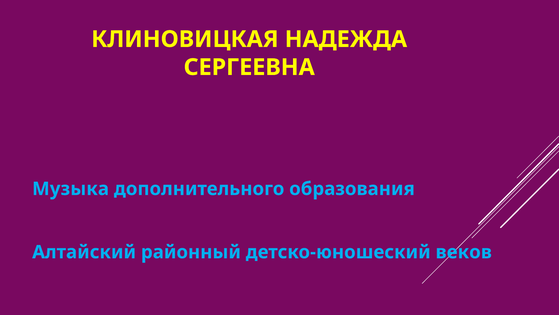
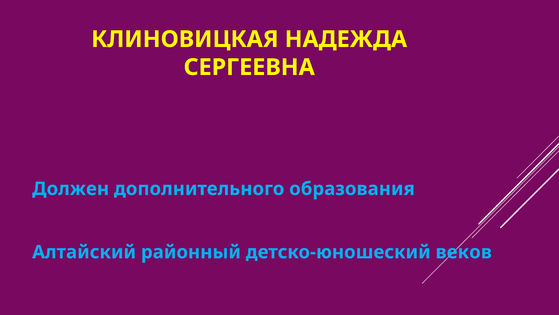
Музыка: Музыка -> Должен (71, 189)
